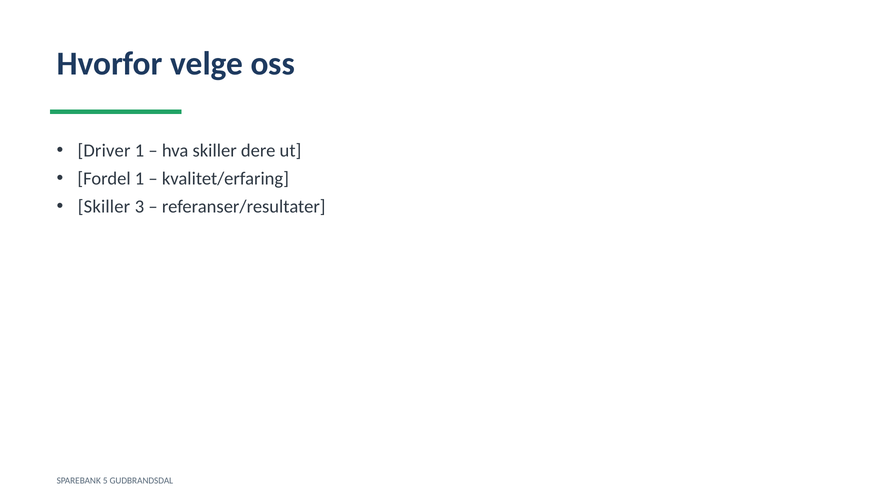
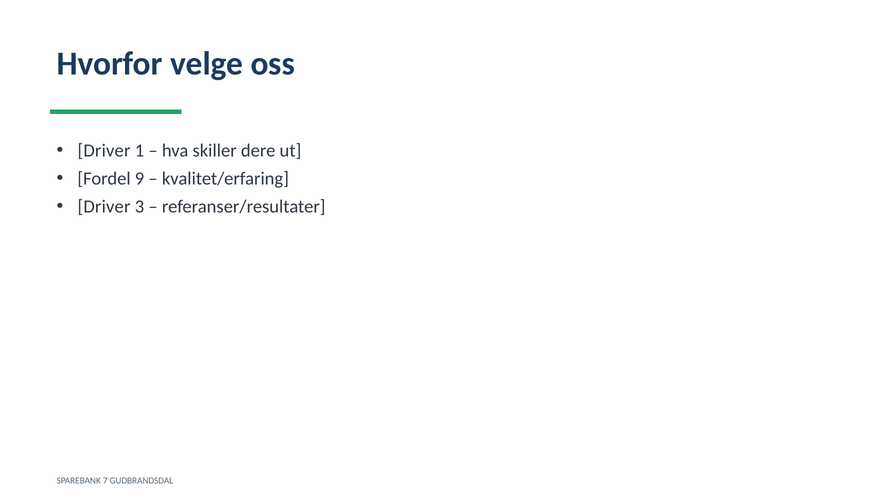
Fordel 1: 1 -> 9 (140, 179)
Skiller: Skiller -> Driver (104, 206)
5: 5 -> 7 (105, 480)
